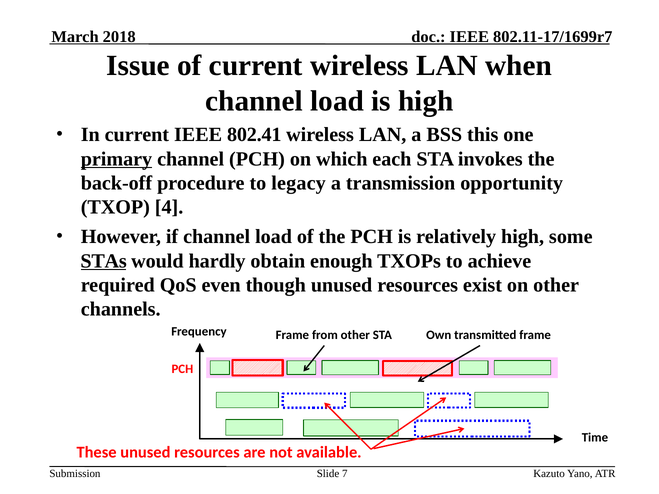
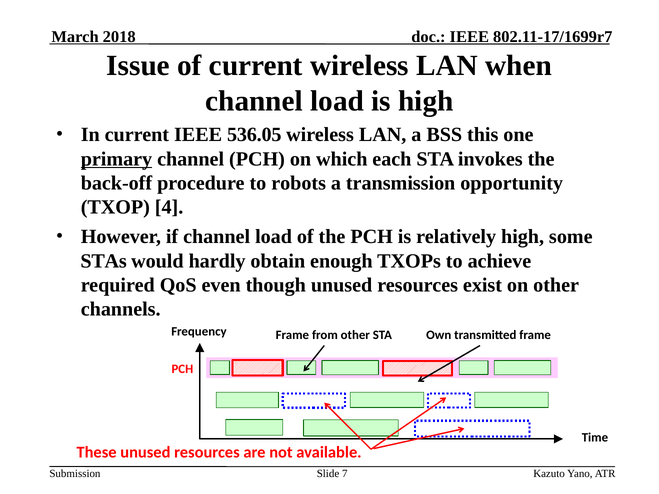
802.41: 802.41 -> 536.05 (254, 135)
legacy: legacy -> robots (299, 183)
STAs underline: present -> none (104, 261)
